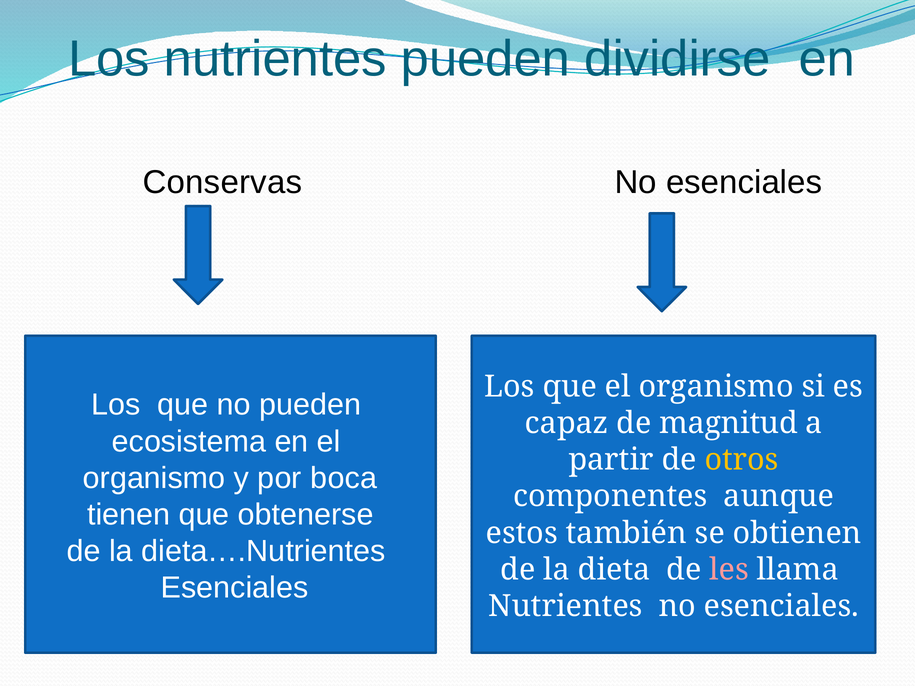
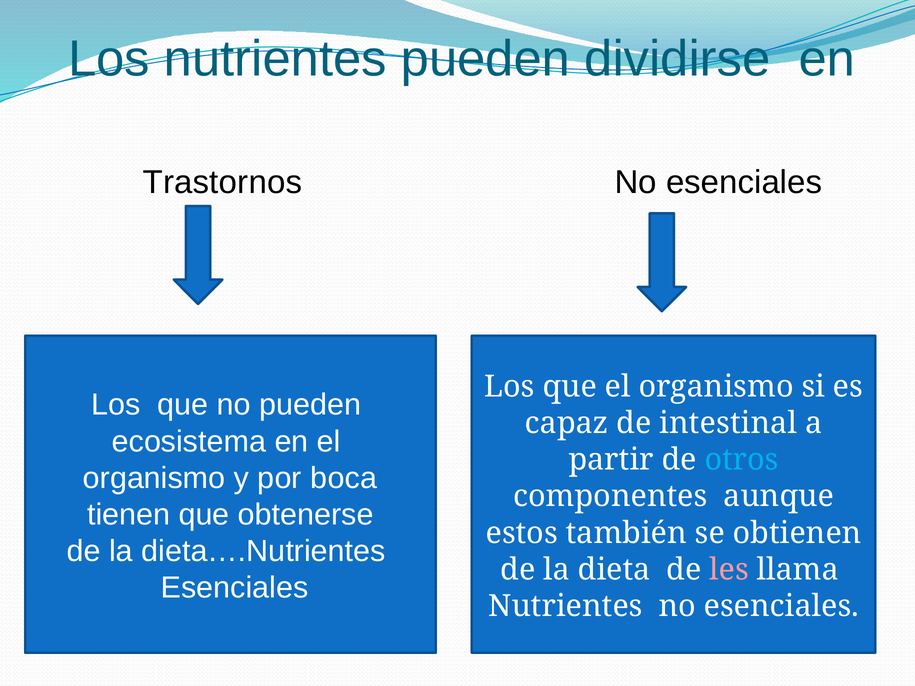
Conservas: Conservas -> Trastornos (222, 183)
magnitud: magnitud -> intestinal (728, 423)
otros colour: yellow -> light blue (742, 460)
